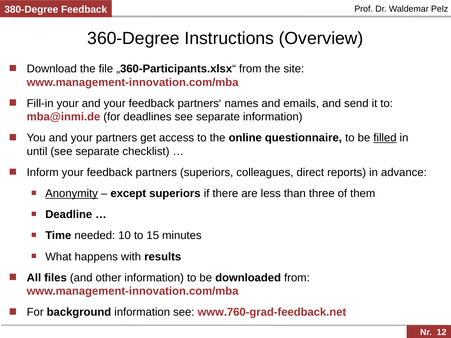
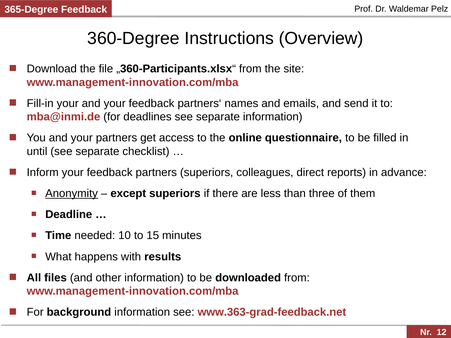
380-Degree: 380-Degree -> 365-Degree (31, 9)
filled underline: present -> none (385, 138)
www.760-grad-feedback.net: www.760-grad-feedback.net -> www.363-grad-feedback.net (272, 312)
